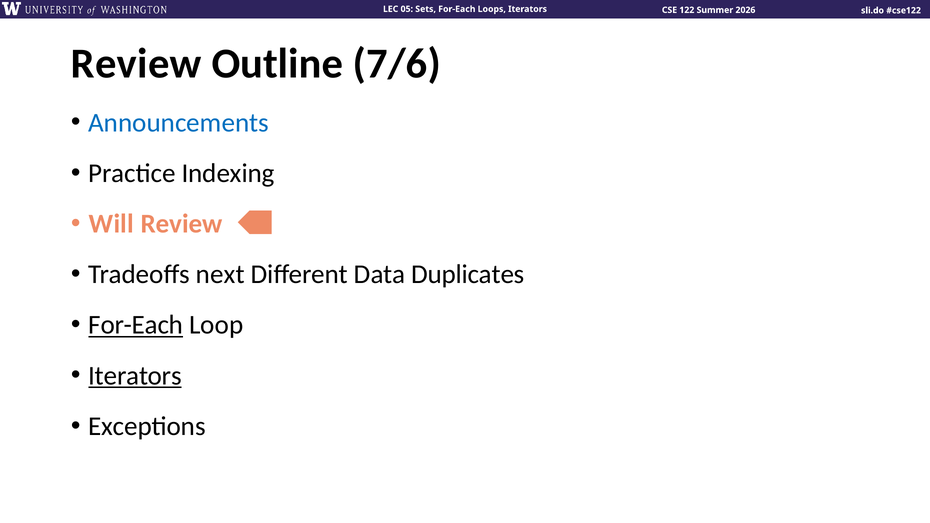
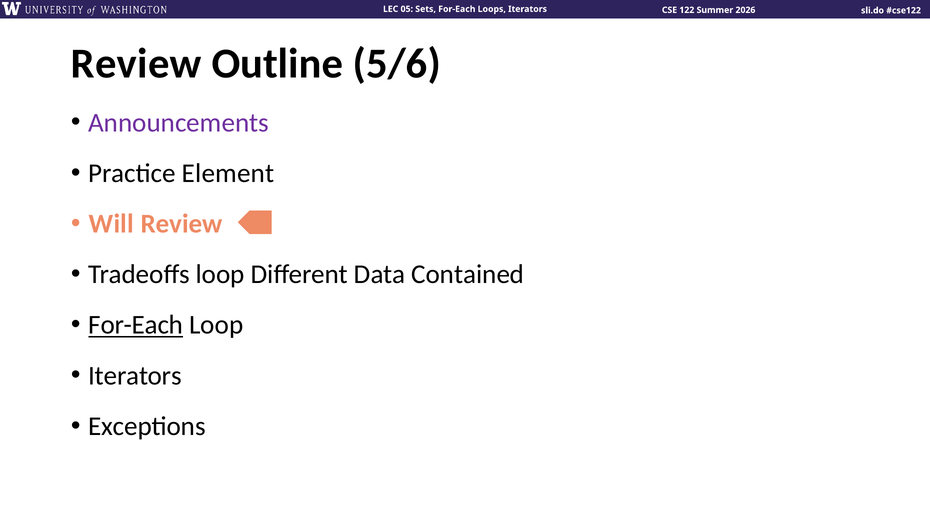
7/6: 7/6 -> 5/6 (397, 64)
Announcements colour: blue -> purple (179, 123)
Indexing: Indexing -> Element (228, 173)
Tradeoffs next: next -> loop (220, 274)
Duplicates: Duplicates -> Contained (468, 274)
Iterators underline: present -> none (135, 376)
